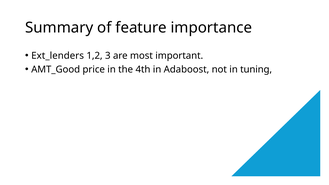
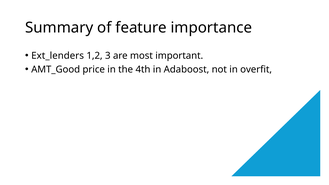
tuning: tuning -> overfit (256, 69)
